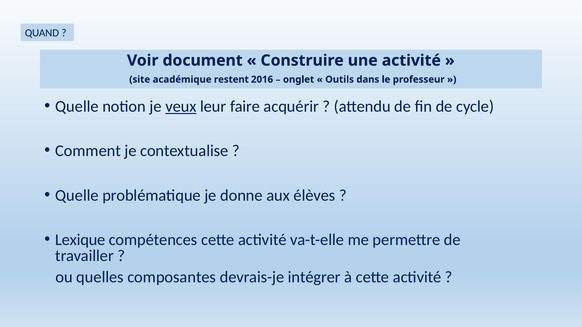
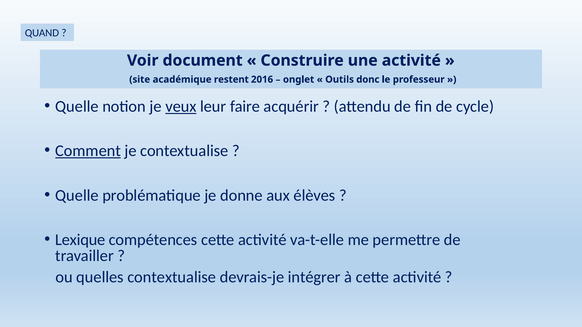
dans: dans -> donc (368, 80)
Comment underline: none -> present (88, 151)
quelles composantes: composantes -> contextualise (172, 277)
